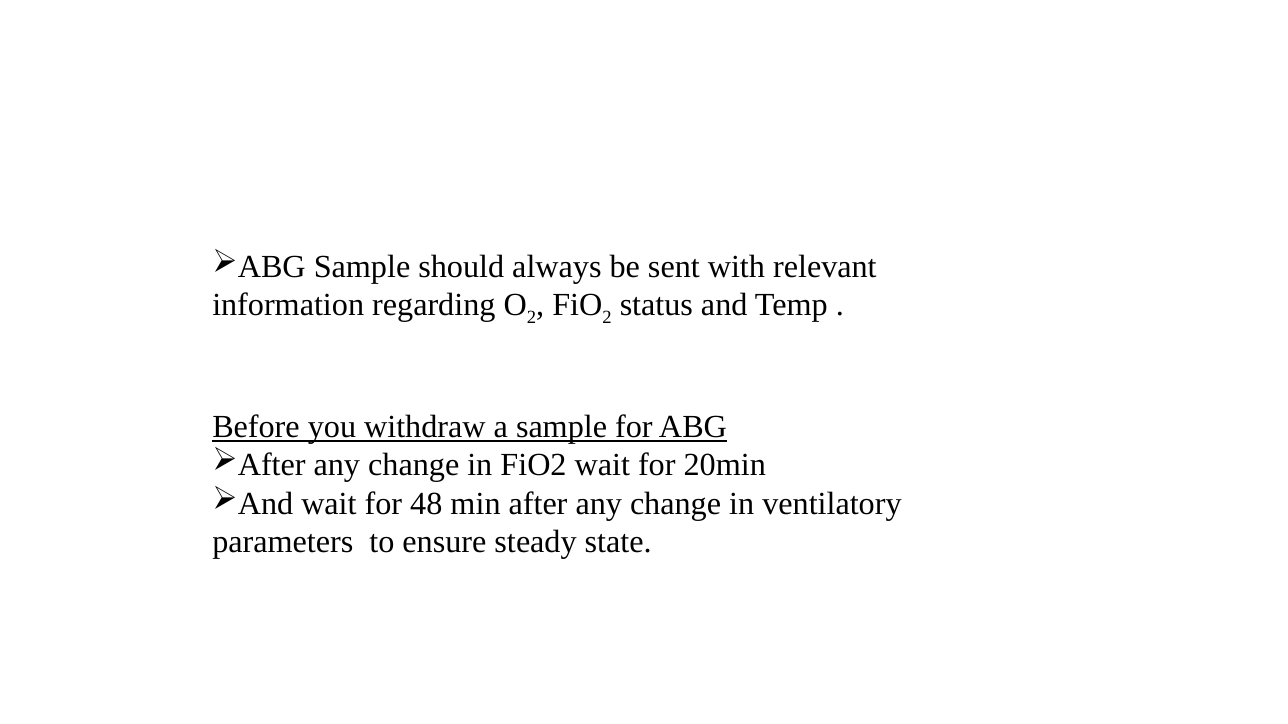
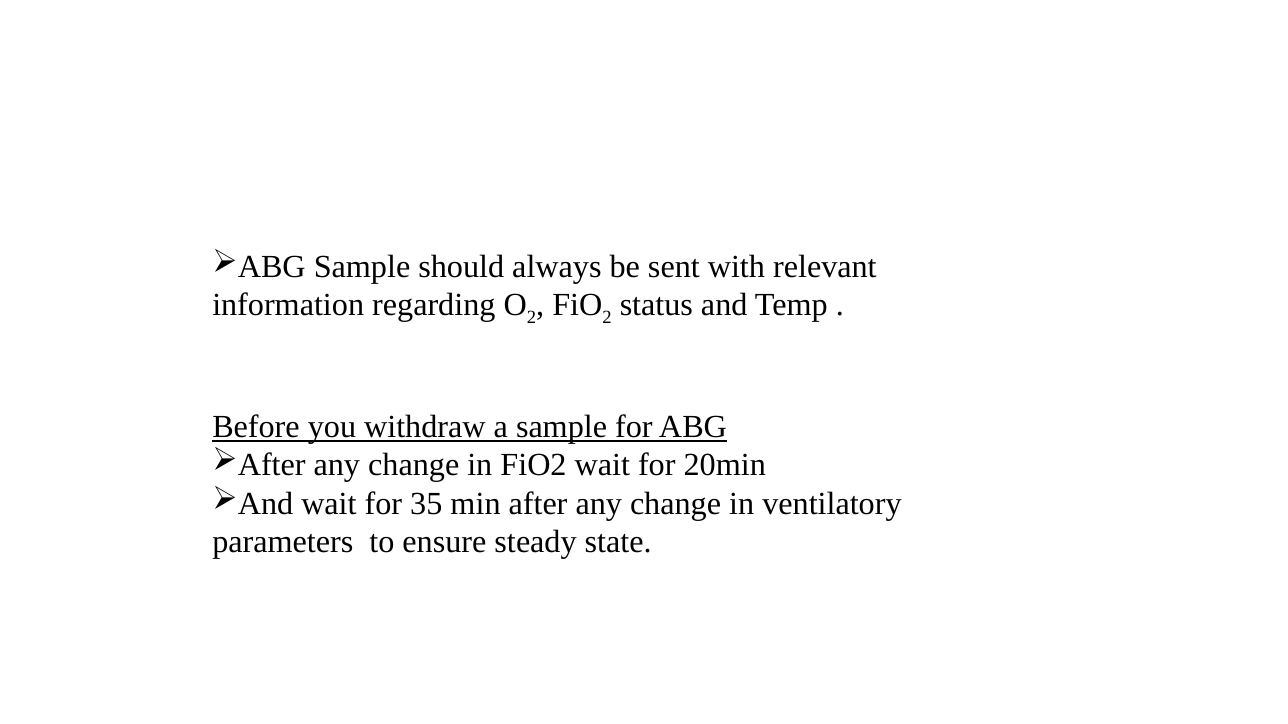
48: 48 -> 35 (426, 504)
